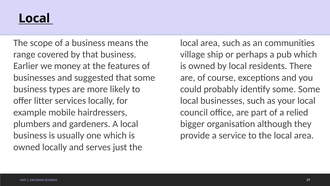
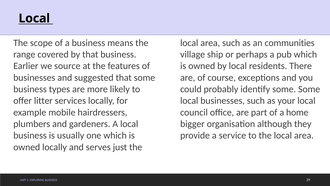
money: money -> source (67, 66)
relied: relied -> home (297, 112)
